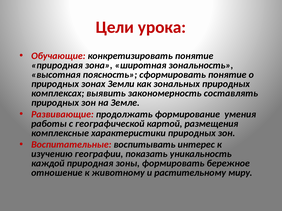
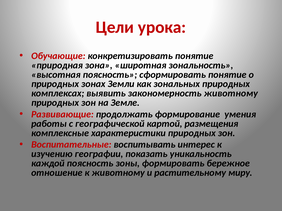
закономерность составлять: составлять -> животному (231, 94)
каждой природная: природная -> поясность (90, 164)
